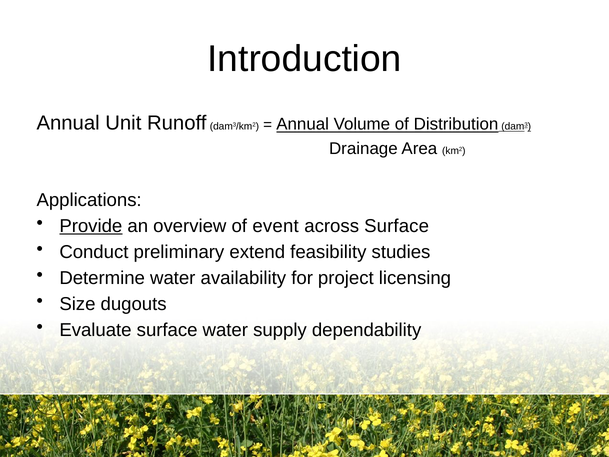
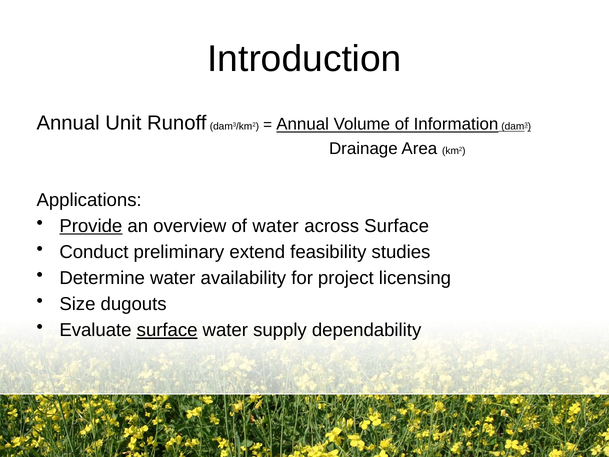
Distribution: Distribution -> Information (456, 124)
of event: event -> water (276, 226)
surface underline: none -> present (167, 330)
